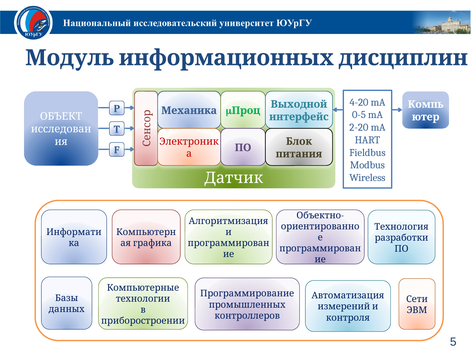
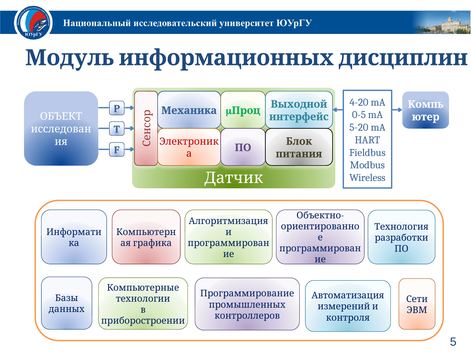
2-20: 2-20 -> 5-20 (359, 127)
